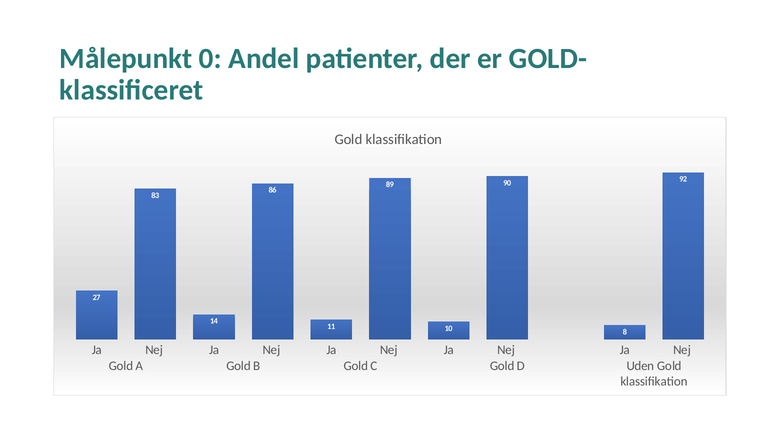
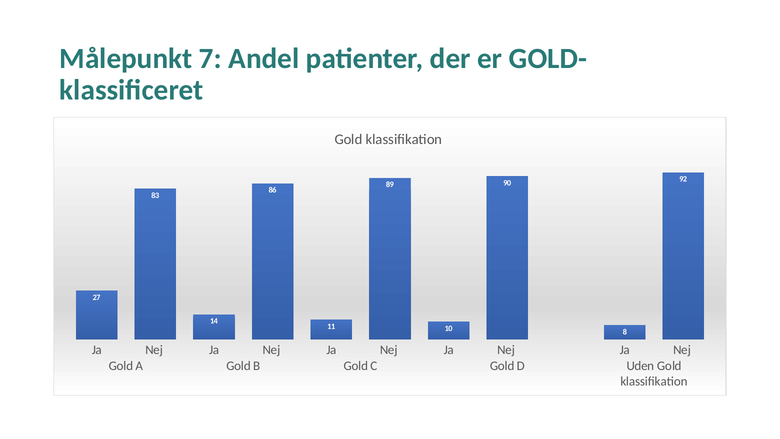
0: 0 -> 7 (210, 59)
